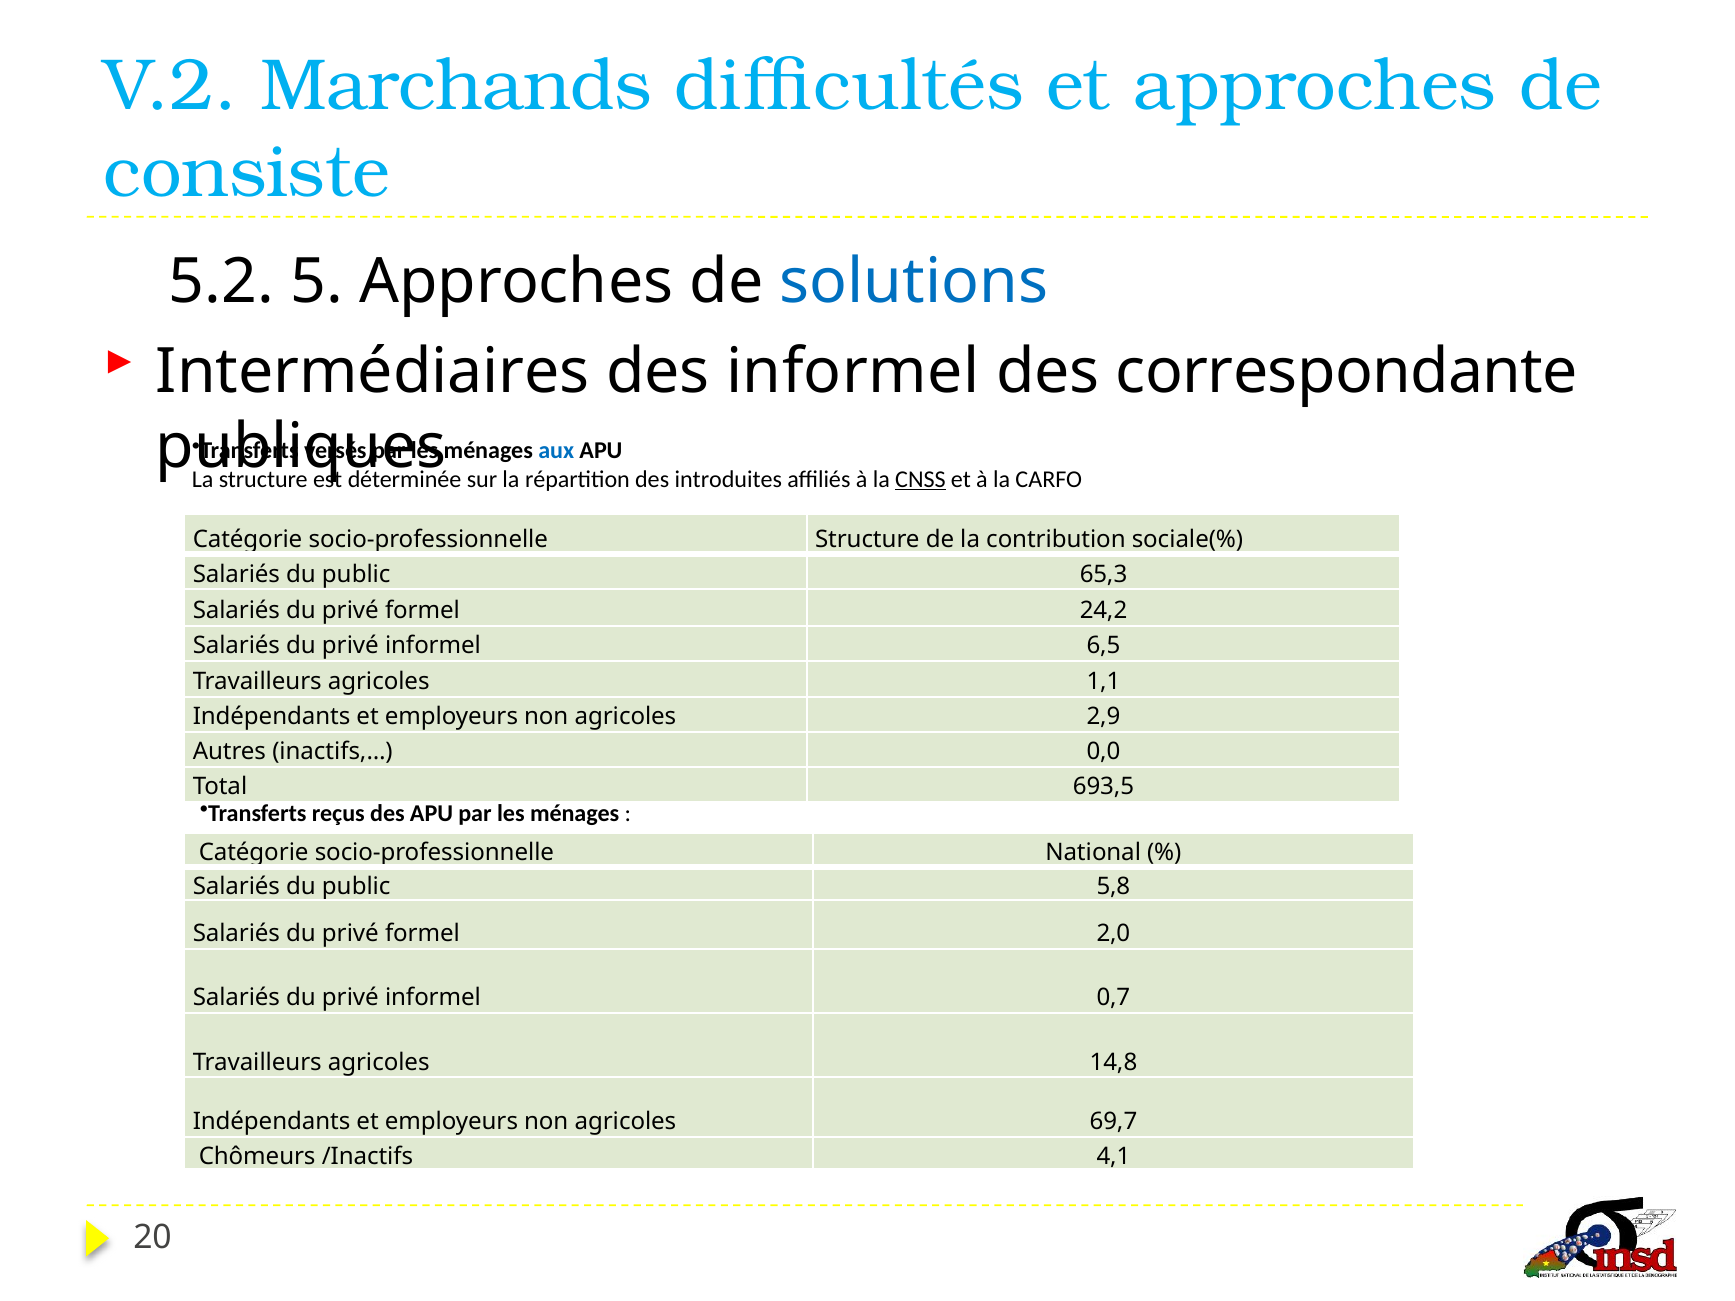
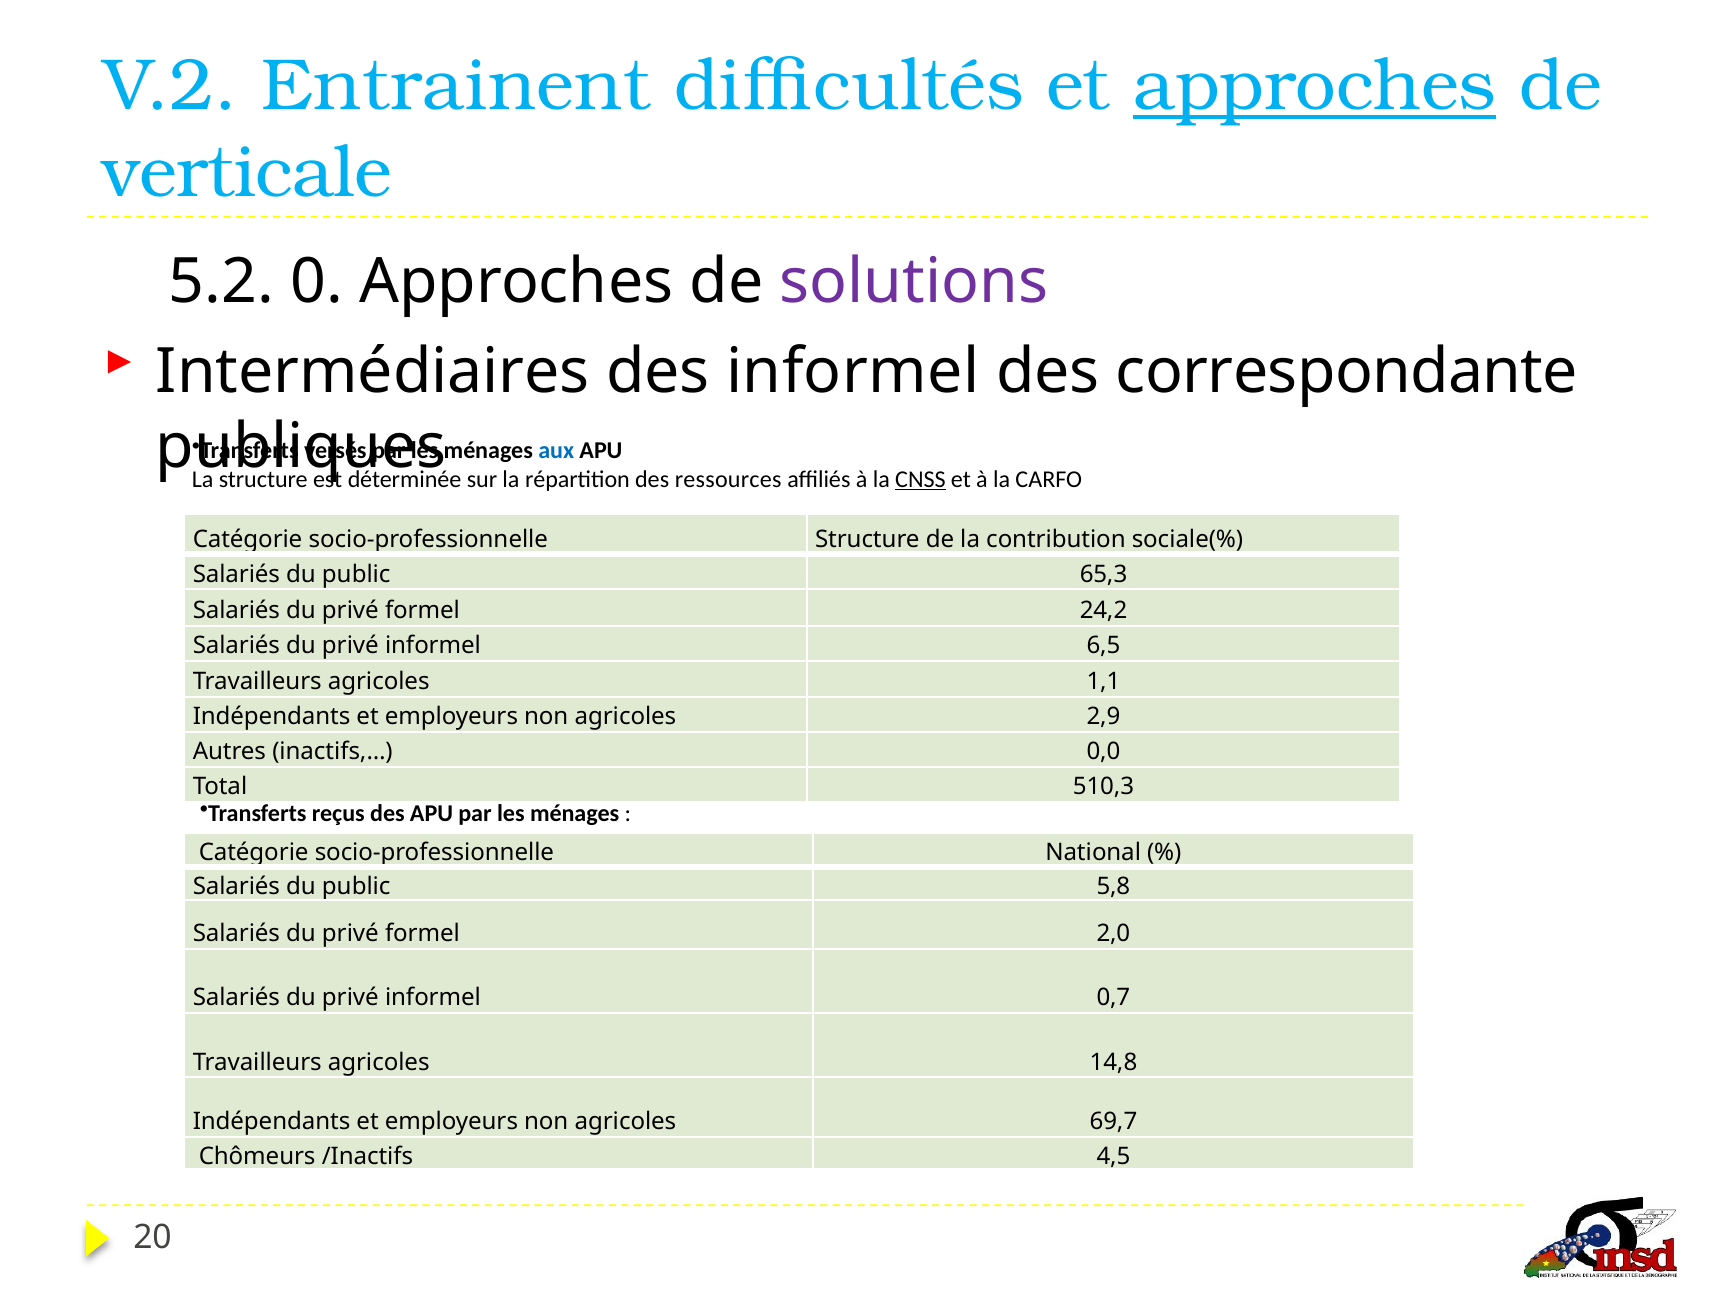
Marchands: Marchands -> Entrainent (456, 86)
approches underline: none -> present (1315, 86)
consiste: consiste -> verticale (247, 173)
5: 5 -> 0 (317, 282)
solutions colour: blue -> purple (914, 282)
introduites: introduites -> ressources (728, 479)
693,5: 693,5 -> 510,3 (1103, 787)
4,1: 4,1 -> 4,5 (1113, 1157)
